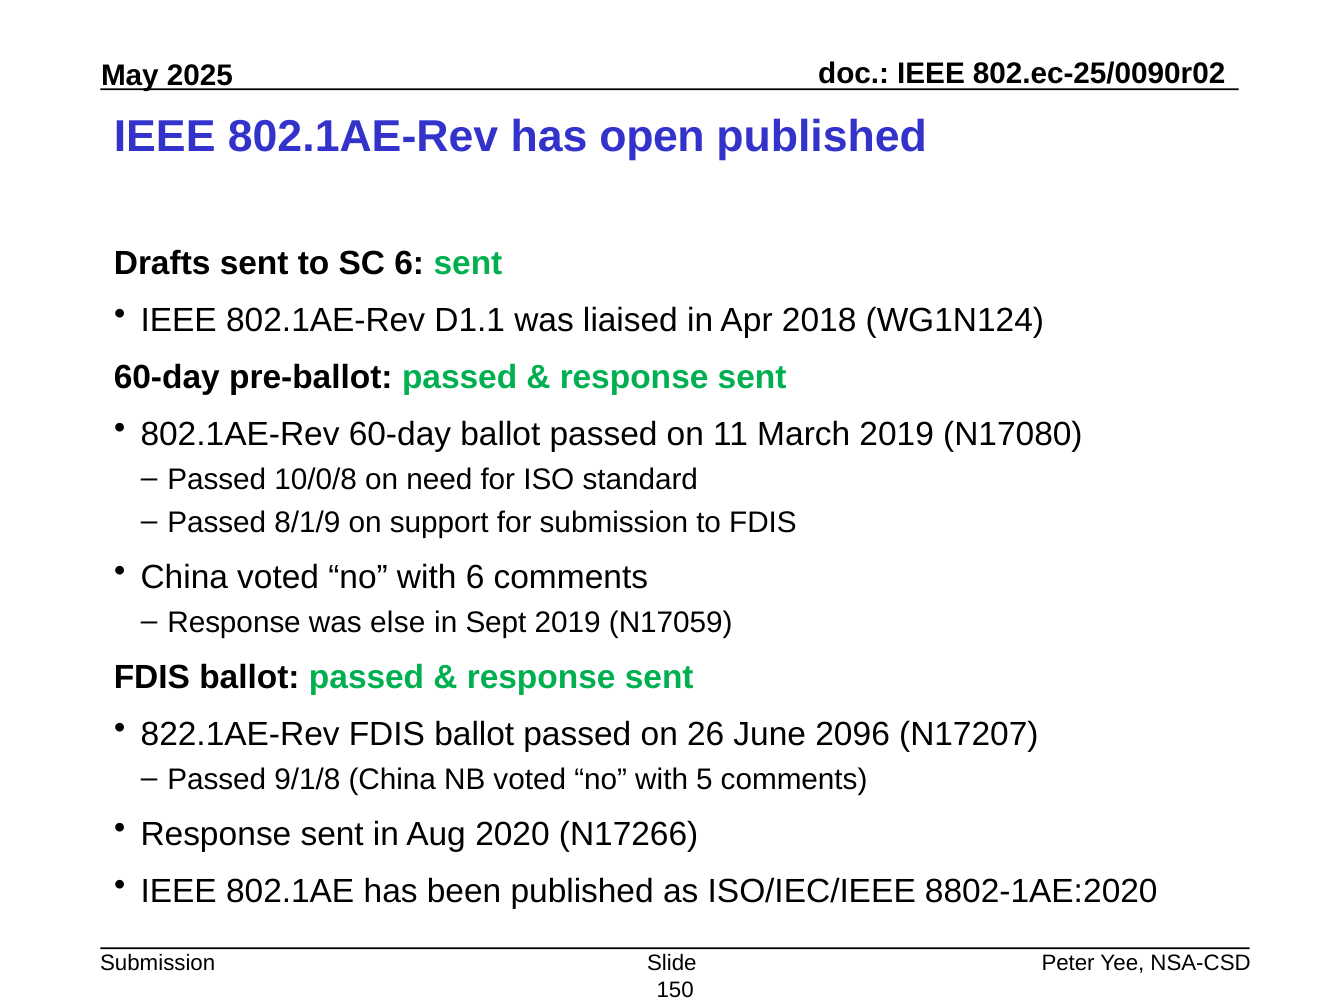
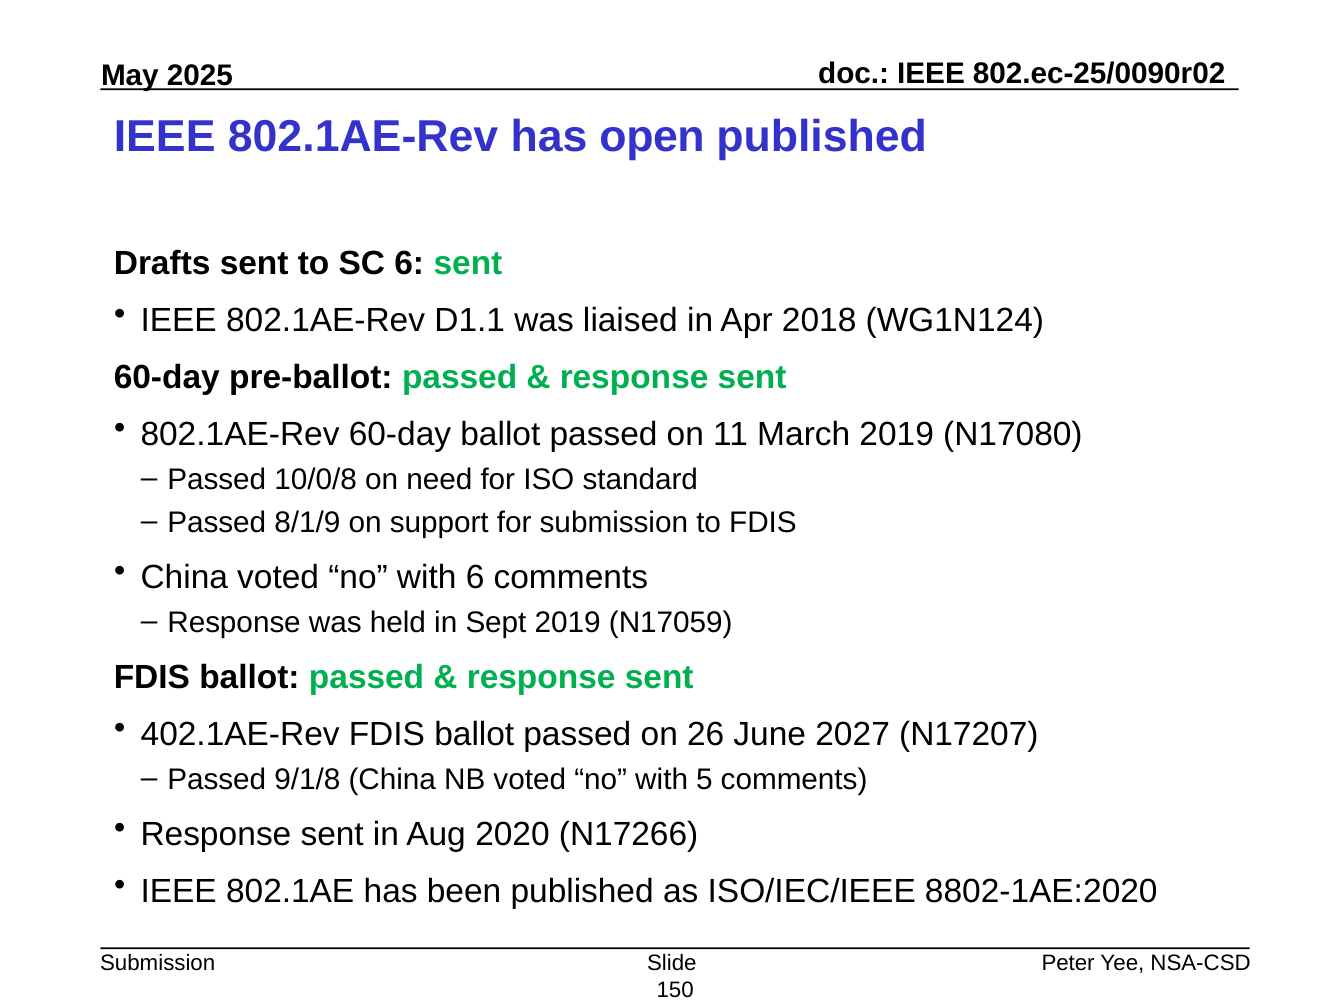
else: else -> held (398, 623)
822.1AE-Rev: 822.1AE-Rev -> 402.1AE-Rev (240, 734)
2096: 2096 -> 2027 (853, 734)
